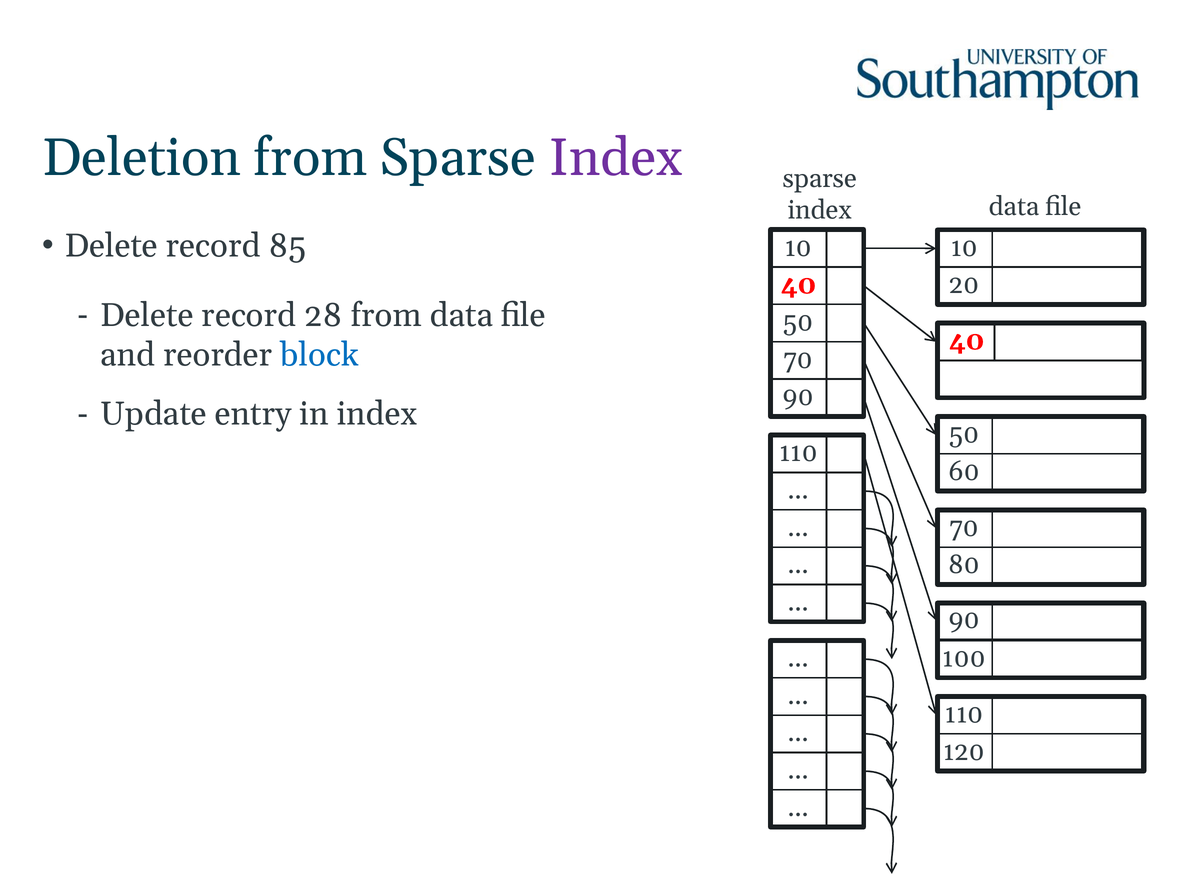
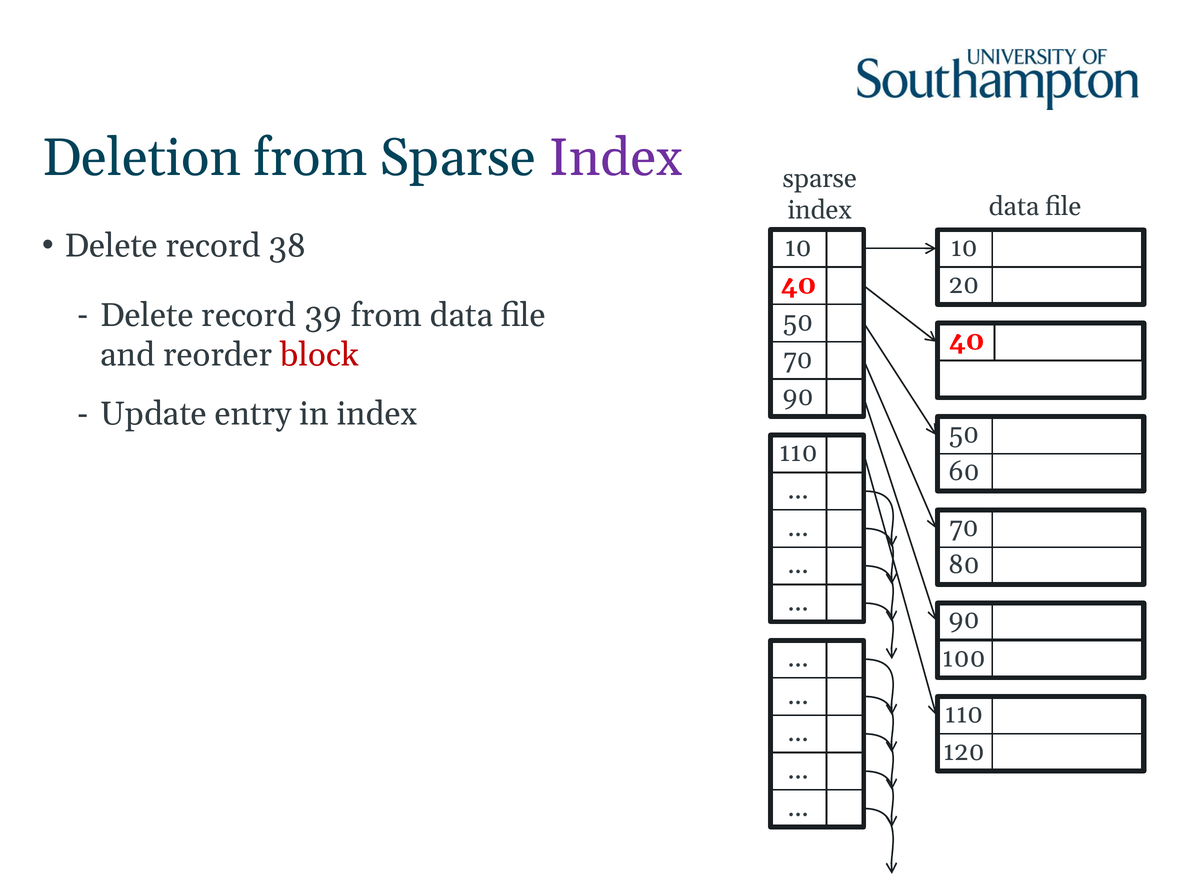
85: 85 -> 38 (288, 246)
28: 28 -> 39 (323, 315)
block colour: blue -> red (319, 355)
